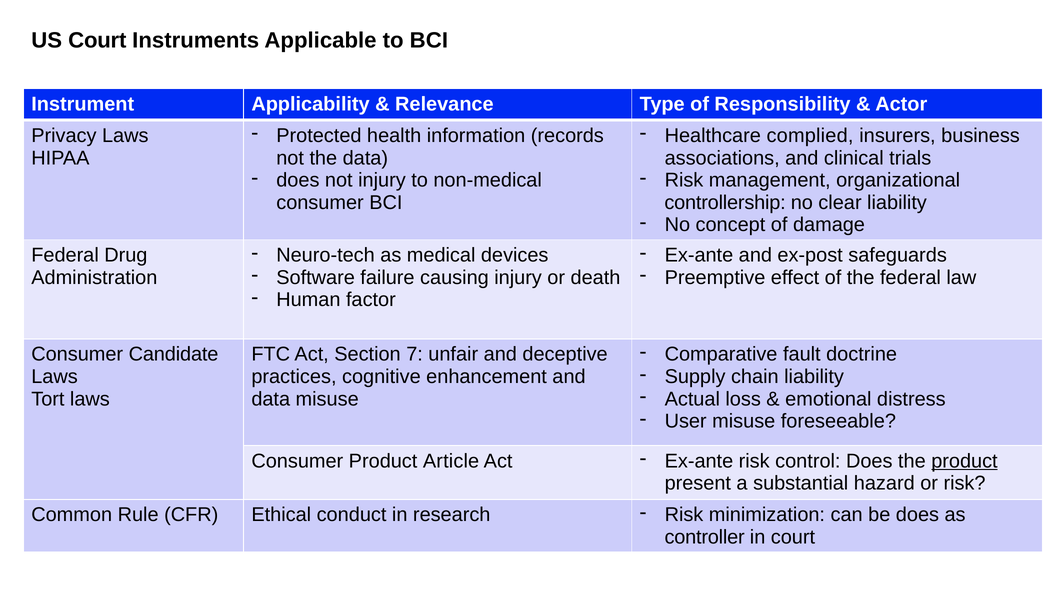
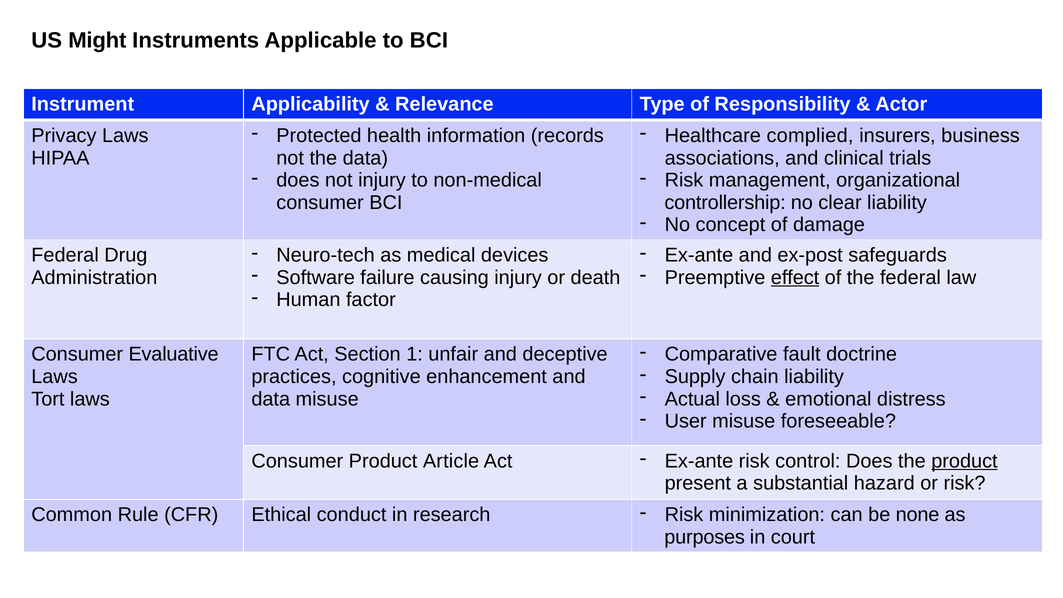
US Court: Court -> Might (97, 41)
effect underline: none -> present (795, 278)
Candidate: Candidate -> Evaluative (174, 354)
7: 7 -> 1 (415, 354)
be does: does -> none (918, 515)
controller: controller -> purposes (705, 537)
